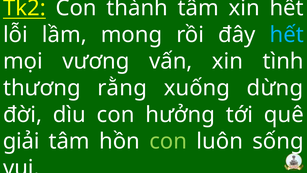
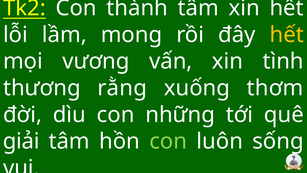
hết colour: light blue -> yellow (287, 35)
dừng: dừng -> thơm (275, 88)
hưởng: hưởng -> những (180, 114)
